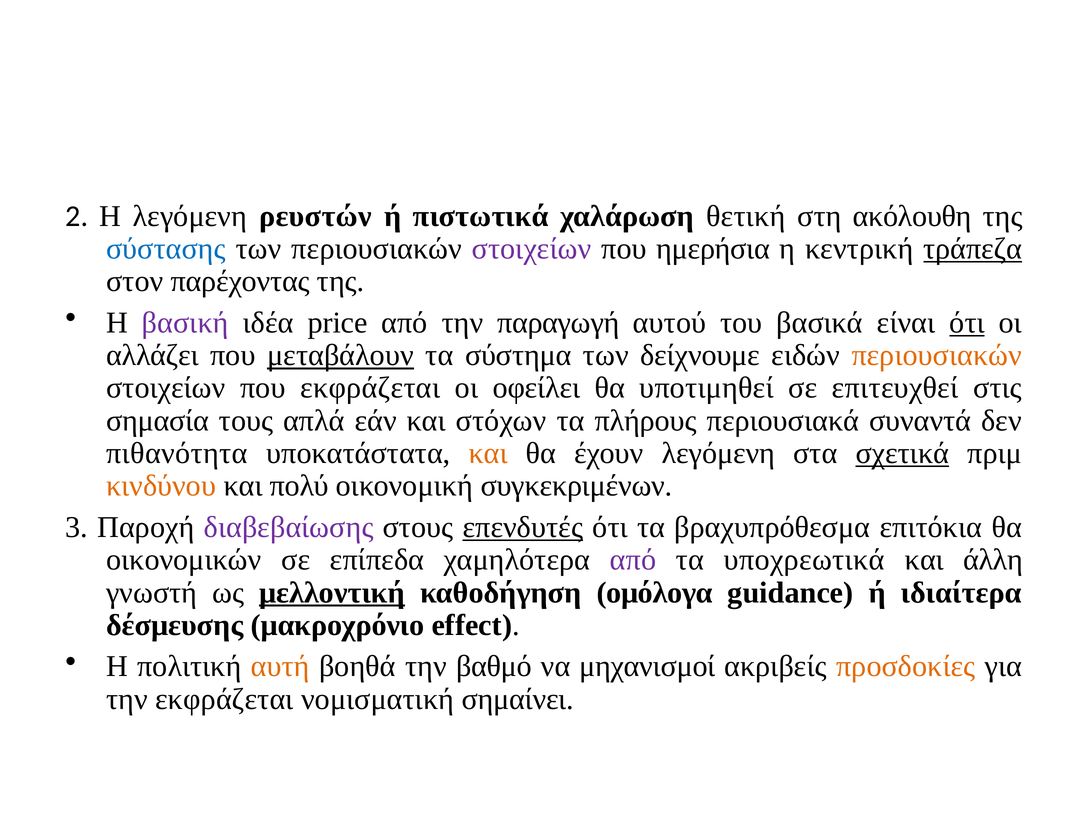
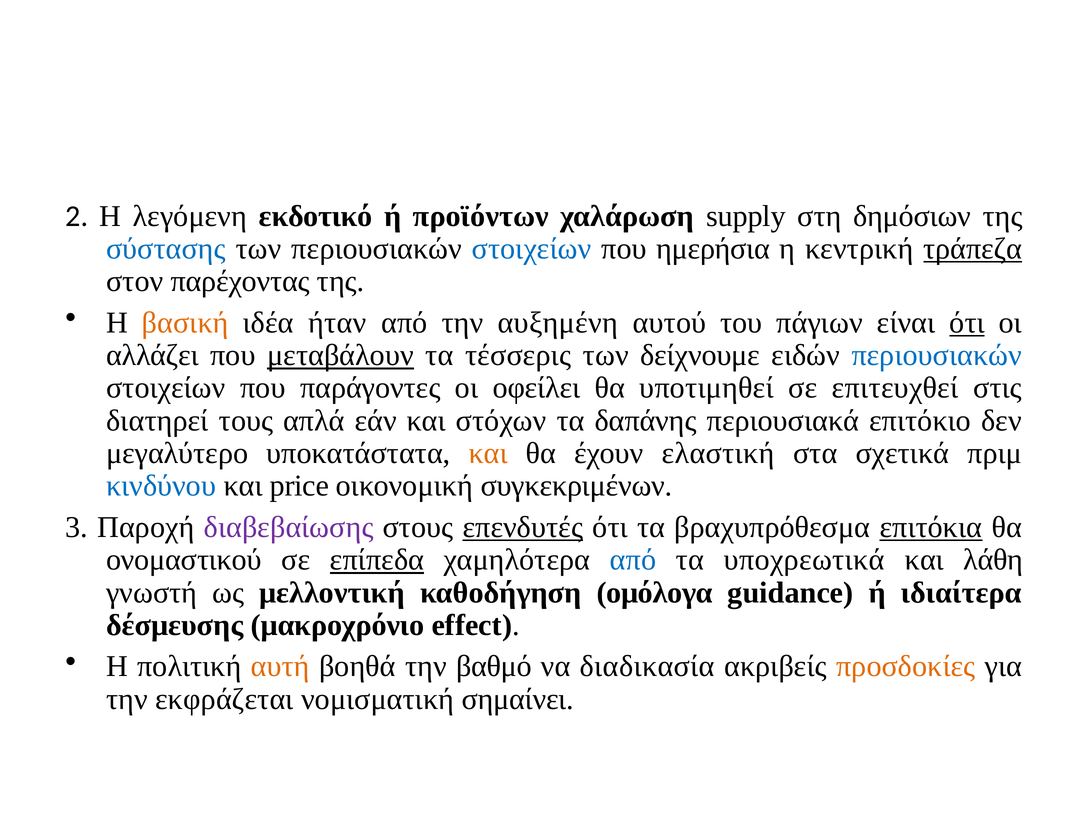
ρευστών: ρευστών -> εκδοτικό (316, 216)
πιστωτικά: πιστωτικά -> προϊόντων (481, 216)
θετική: θετική -> supply (746, 216)
ακόλουθη: ακόλουθη -> δημόσιων (912, 216)
στοιχείων colour: purple -> blue (532, 249)
βασική colour: purple -> orange (185, 323)
price: price -> ήταν (337, 323)
παραγωγή: παραγωγή -> αυξημένη (558, 323)
βασικά: βασικά -> πάγιων (820, 323)
σύστημα: σύστημα -> τέσσερις (518, 355)
περιουσιακών colour: orange -> blue (937, 355)
που εκφράζεται: εκφράζεται -> παράγοντες (370, 388)
σημασία: σημασία -> διατηρεί (157, 421)
πλήρους: πλήρους -> δαπάνης (646, 421)
συναντά: συναντά -> επιτόκιο (920, 421)
πιθανότητα: πιθανότητα -> μεγαλύτερο (177, 453)
έχουν λεγόμενη: λεγόμενη -> ελαστική (718, 453)
σχετικά underline: present -> none (902, 453)
κινδύνου colour: orange -> blue (161, 486)
πολύ: πολύ -> price (299, 486)
επιτόκια underline: none -> present (931, 527)
οικονομικών: οικονομικών -> ονομαστικού (184, 560)
επίπεδα underline: none -> present (377, 560)
από colour: purple -> blue (633, 560)
άλλη: άλλη -> λάθη (993, 560)
μελλοντική underline: present -> none (332, 593)
μηχανισμοί: μηχανισμοί -> διαδικασία (647, 667)
